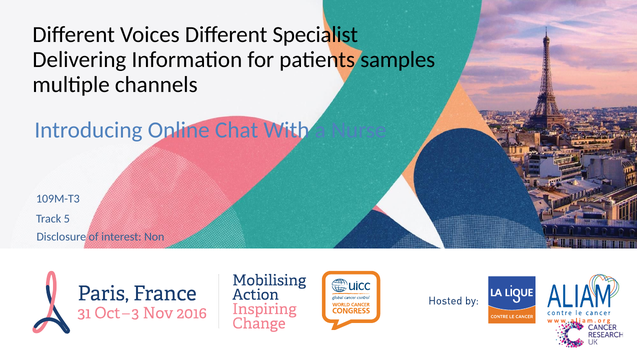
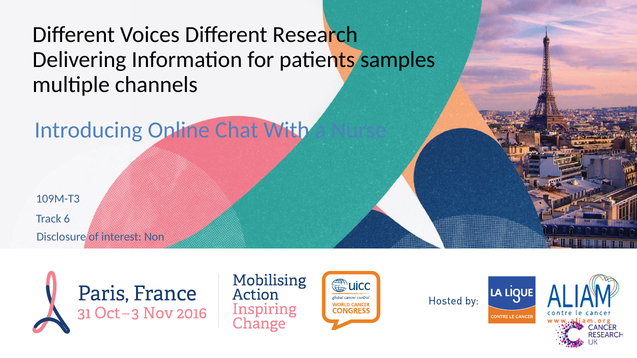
Specialist: Specialist -> Research (315, 35)
5: 5 -> 6 (67, 219)
